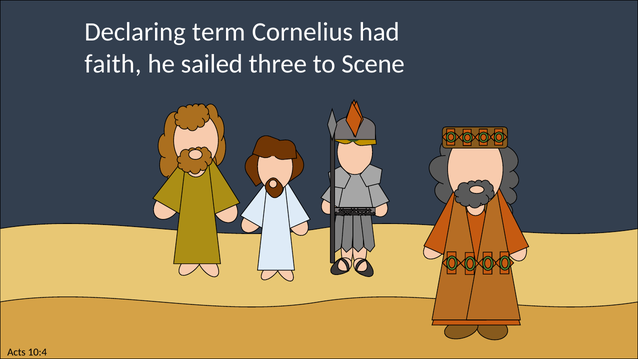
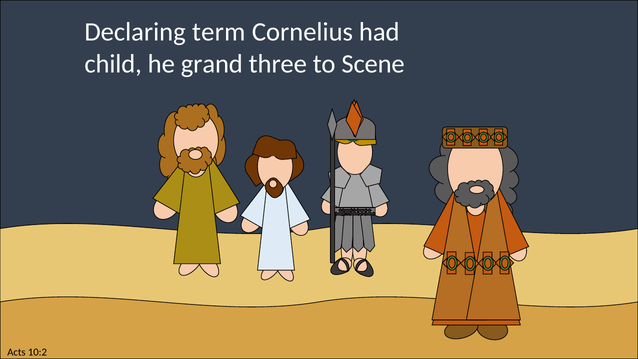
faith: faith -> child (113, 64)
sailed: sailed -> grand (212, 64)
10:4: 10:4 -> 10:2 (37, 352)
